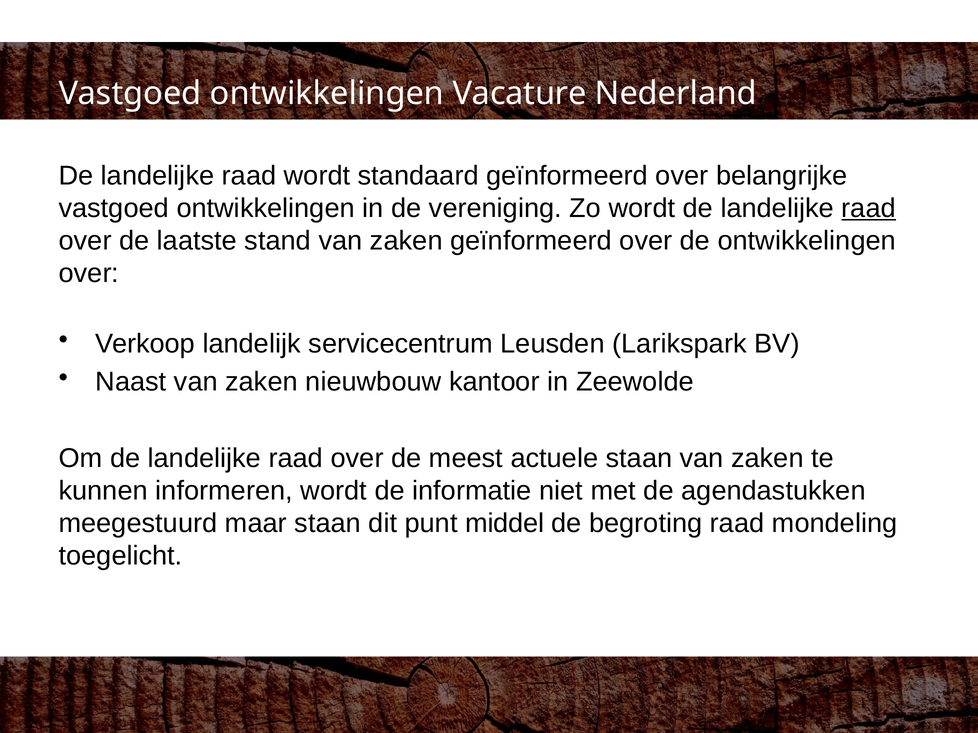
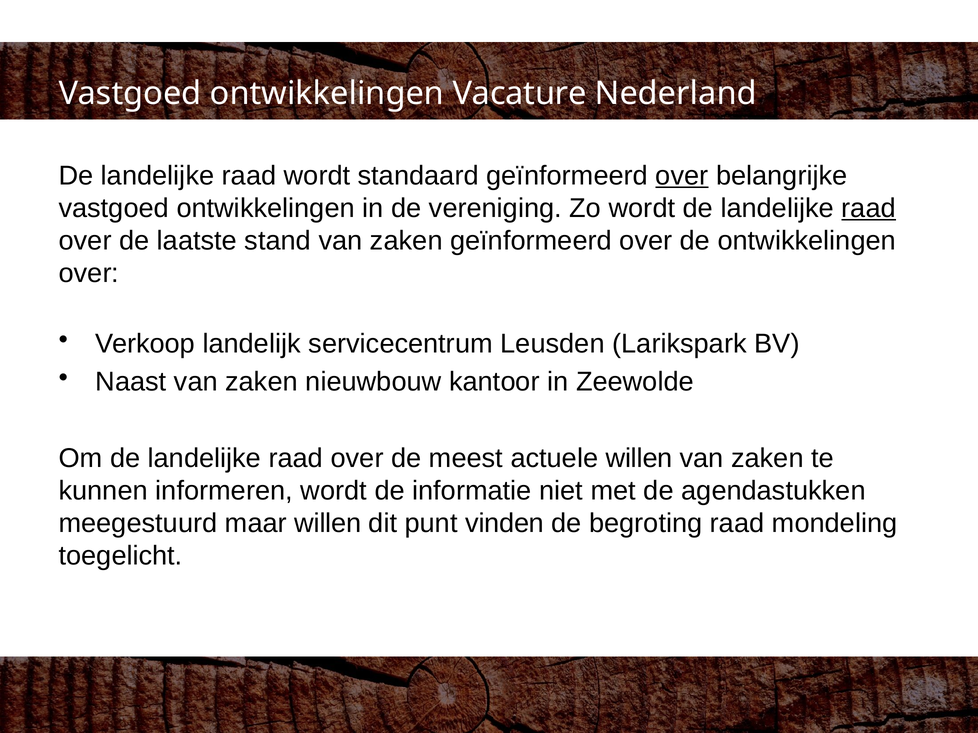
over underline: none -> present (682, 176)
actuele staan: staan -> willen (639, 458)
maar staan: staan -> willen (328, 524)
middel: middel -> vinden (505, 524)
